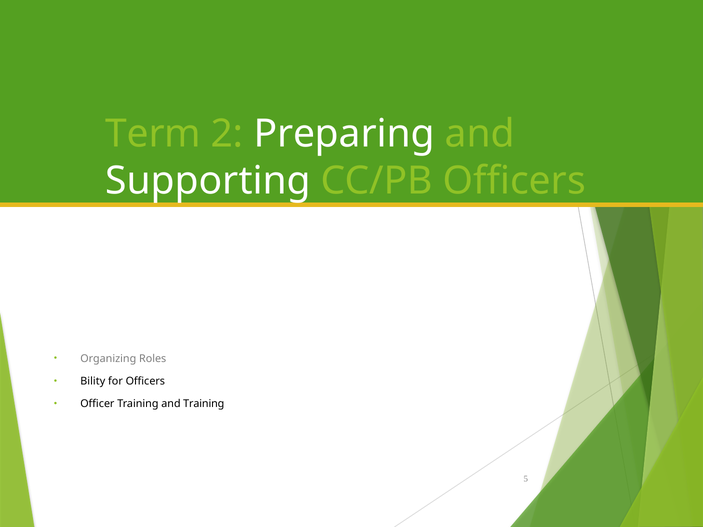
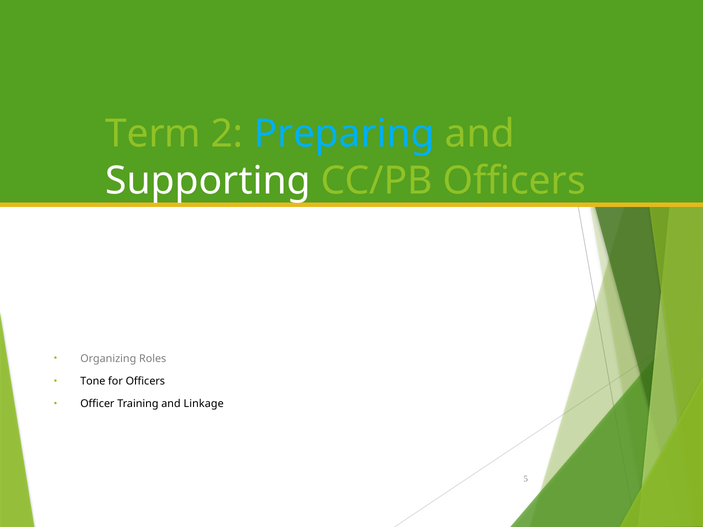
Preparing colour: white -> light blue (344, 134)
Bility: Bility -> Tone (93, 381)
and Training: Training -> Linkage (204, 404)
